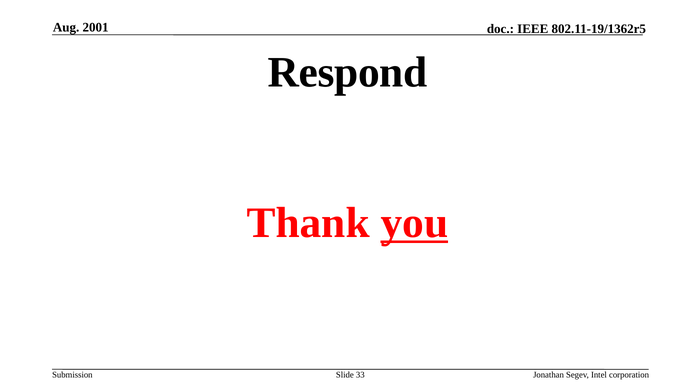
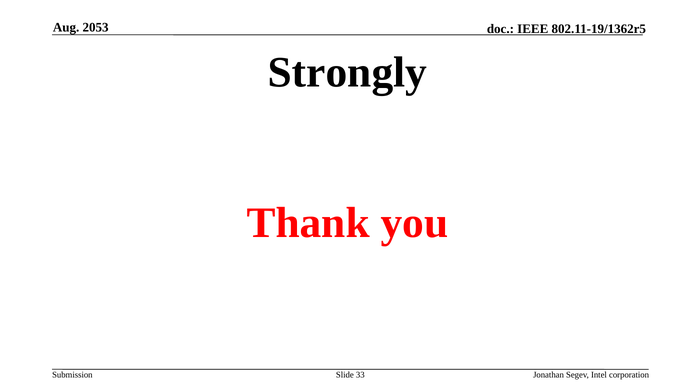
2001: 2001 -> 2053 (96, 28)
Respond: Respond -> Strongly (347, 72)
you underline: present -> none (414, 223)
